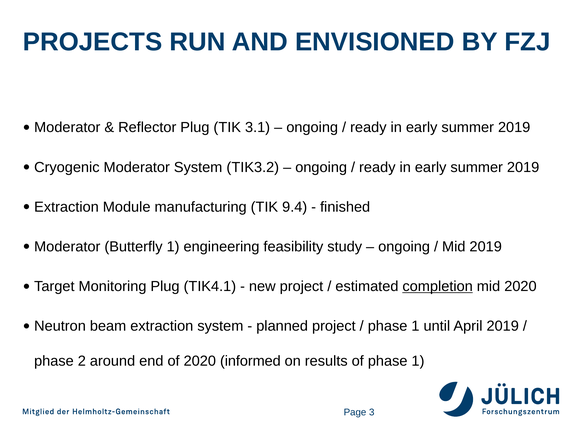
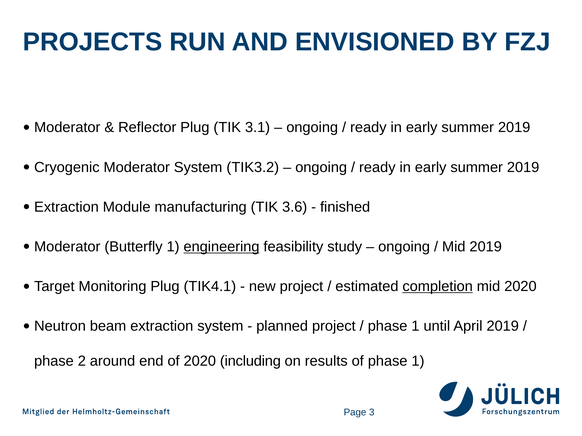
9.4: 9.4 -> 3.6 (295, 207)
engineering underline: none -> present (222, 247)
informed: informed -> including (250, 361)
